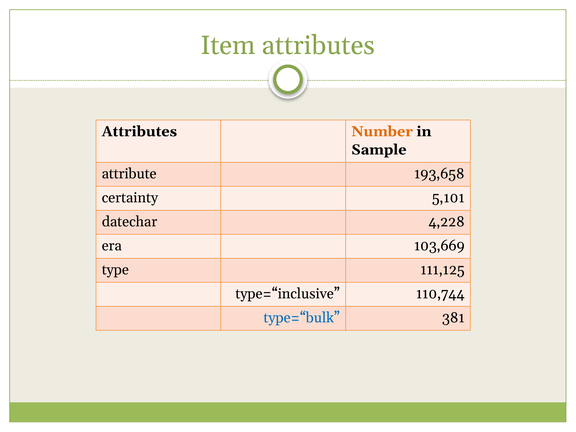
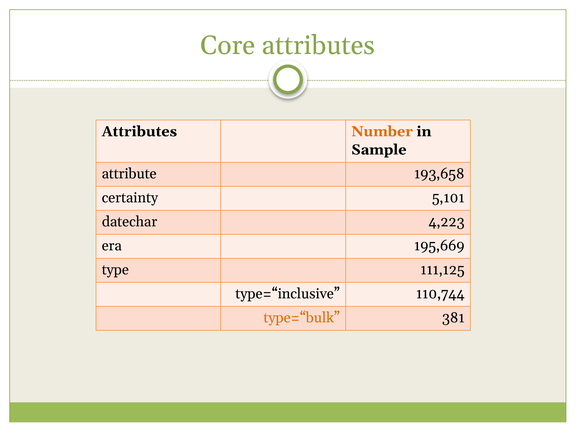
Item: Item -> Core (228, 45)
4,228: 4,228 -> 4,223 (446, 222)
103,669: 103,669 -> 195,669 (439, 246)
type=“bulk colour: blue -> orange (302, 318)
